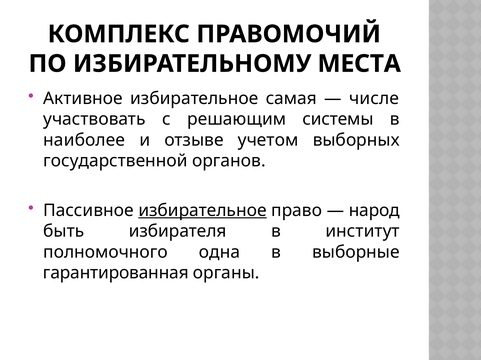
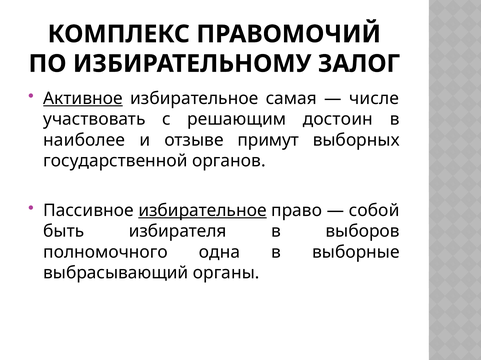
МЕСТА: МЕСТА -> ЗАЛОГ (359, 64)
Активное underline: none -> present (83, 99)
системы: системы -> достоин (338, 119)
учетом: учетом -> примут (268, 140)
народ: народ -> собой (374, 211)
институт: институт -> выборов (363, 232)
гарантированная: гарантированная -> выбрасывающий (116, 273)
